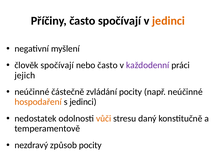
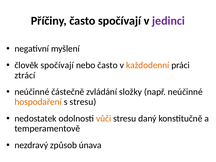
jedinci colour: orange -> purple (168, 21)
každodenní colour: purple -> orange (148, 65)
jejich: jejich -> ztrácí (25, 75)
zvládání pocity: pocity -> složky (131, 92)
s jedinci: jedinci -> stresu (83, 102)
způsob pocity: pocity -> únava (90, 145)
